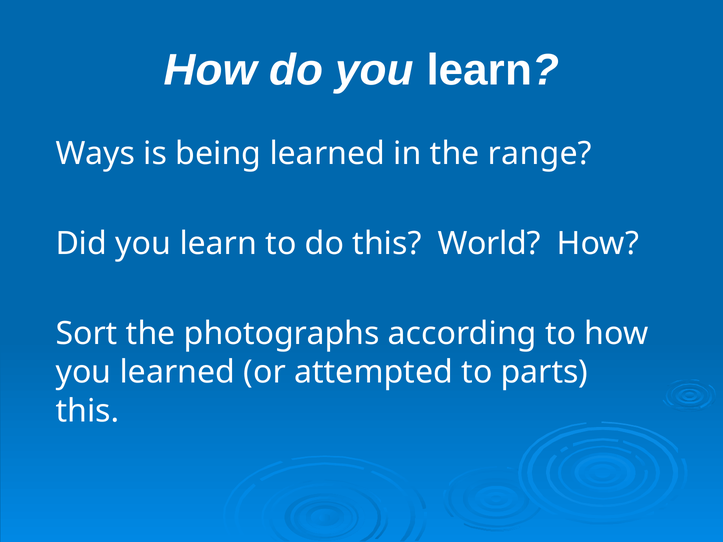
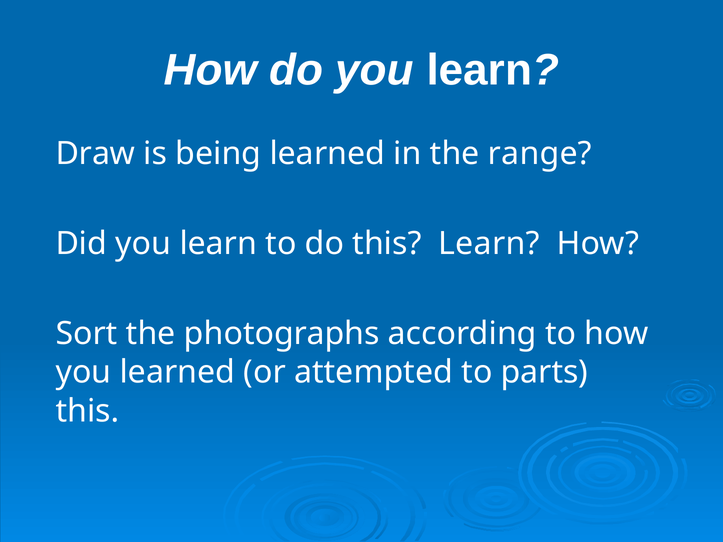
Ways: Ways -> Draw (95, 154)
this World: World -> Learn (489, 244)
